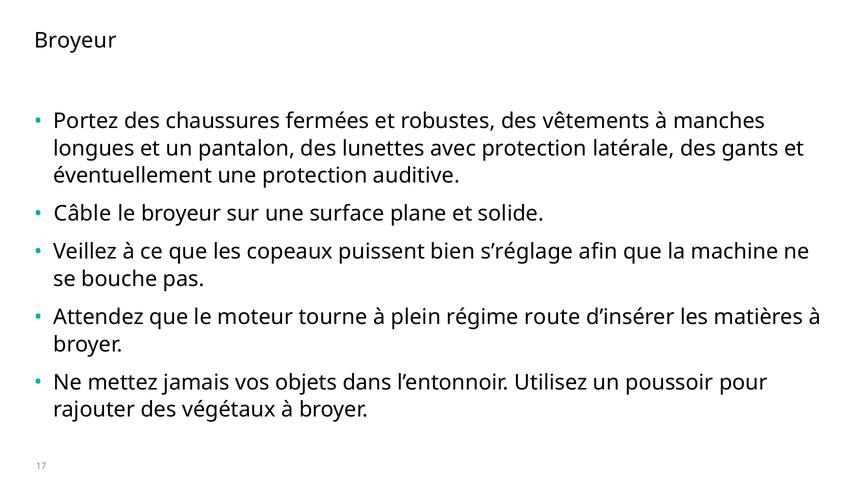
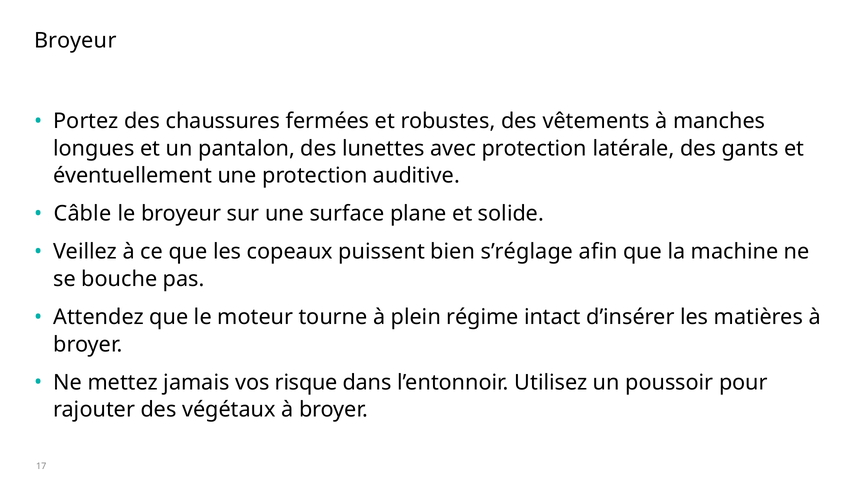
route: route -> intact (552, 317)
objets: objets -> risque (306, 383)
